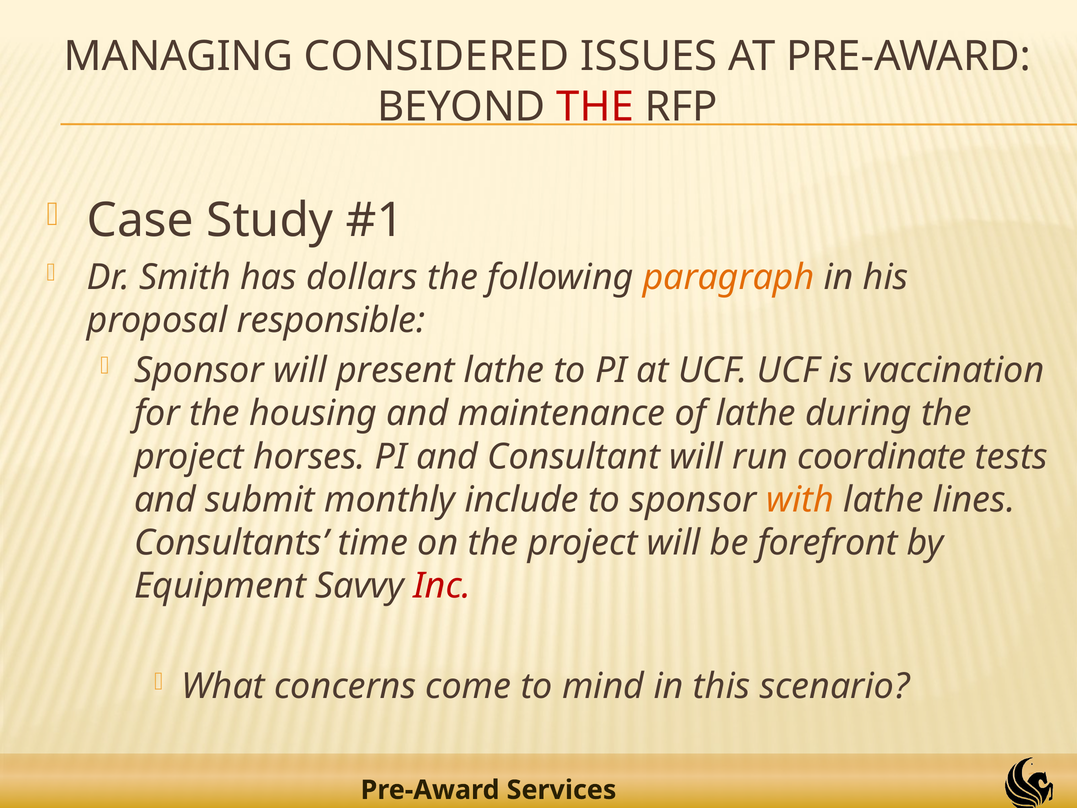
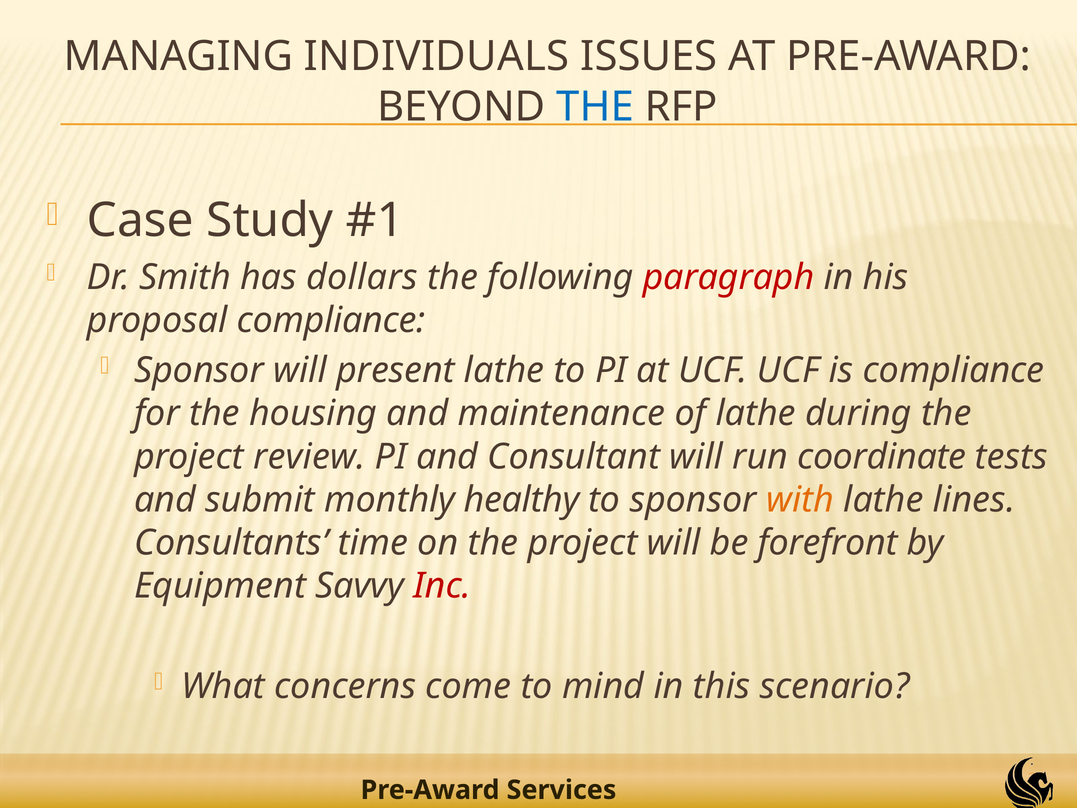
CONSIDERED: CONSIDERED -> INDIVIDUALS (437, 56)
THE colour: red -> blue (595, 107)
paragraph colour: orange -> red (729, 277)
proposal responsible: responsible -> compliance (331, 320)
is vaccination: vaccination -> compliance (954, 370)
horses: horses -> review (309, 457)
include: include -> healthy (522, 500)
